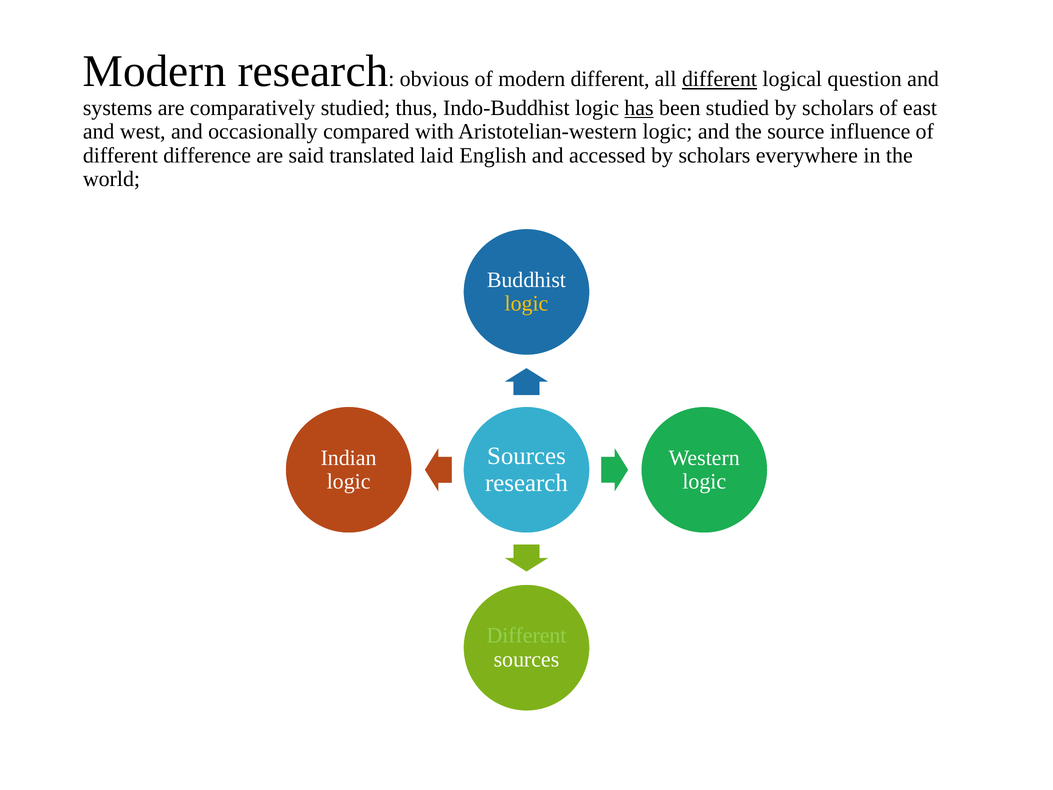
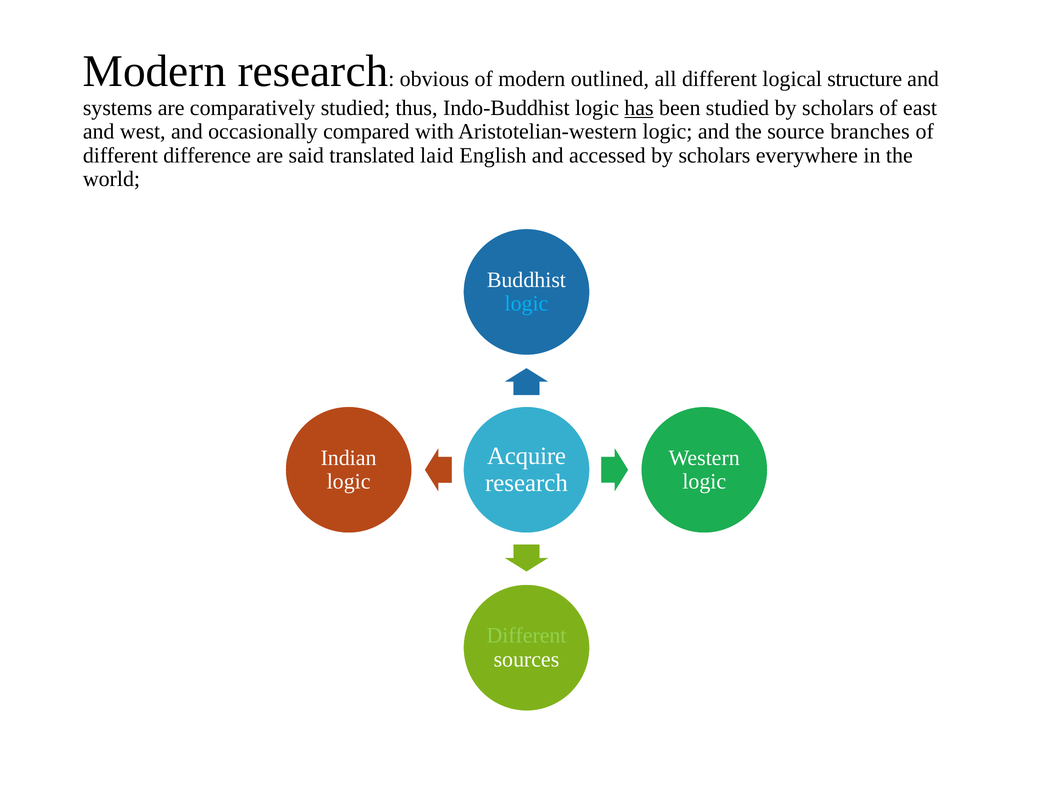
modern different: different -> outlined (610, 79)
different underline: present -> none (720, 79)
question: question -> structure (865, 79)
influence: influence -> branches (870, 132)
logic colour: yellow -> light blue (526, 304)
Sources: Sources -> Acquire (527, 456)
